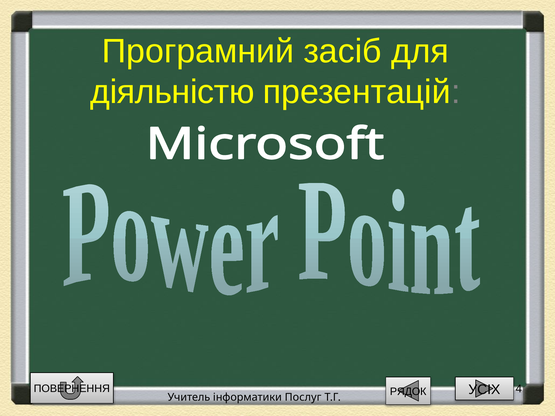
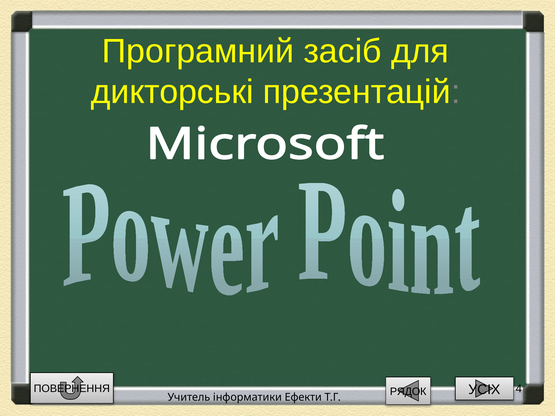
діяльністю: діяльністю -> дикторські (172, 92)
Послуг: Послуг -> Ефекти (303, 397)
